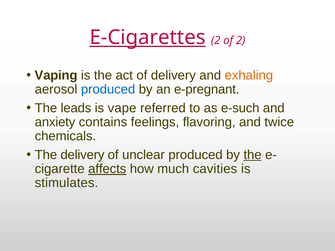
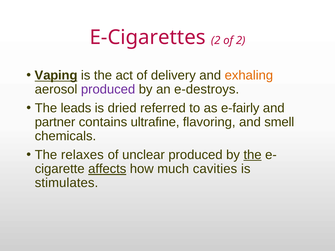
E-Cigarettes underline: present -> none (148, 38)
Vaping underline: none -> present (56, 75)
produced colour: blue -> purple (108, 90)
e-pregnant: e-pregnant -> e-destroys (207, 90)
vape: vape -> dried (122, 108)
e-such: e-such -> e-fairly (240, 108)
anxiety: anxiety -> partner (55, 122)
feelings: feelings -> ultrafine (155, 122)
twice: twice -> smell (279, 122)
The delivery: delivery -> relaxes (82, 155)
